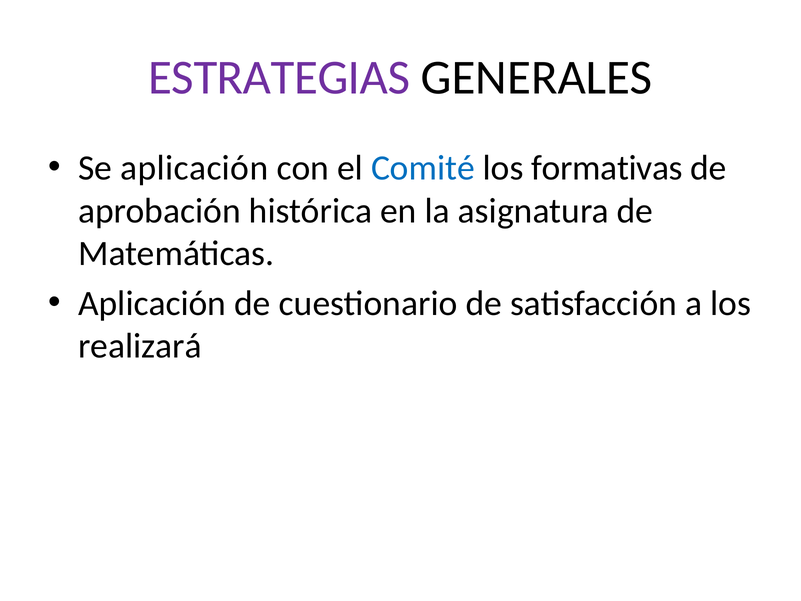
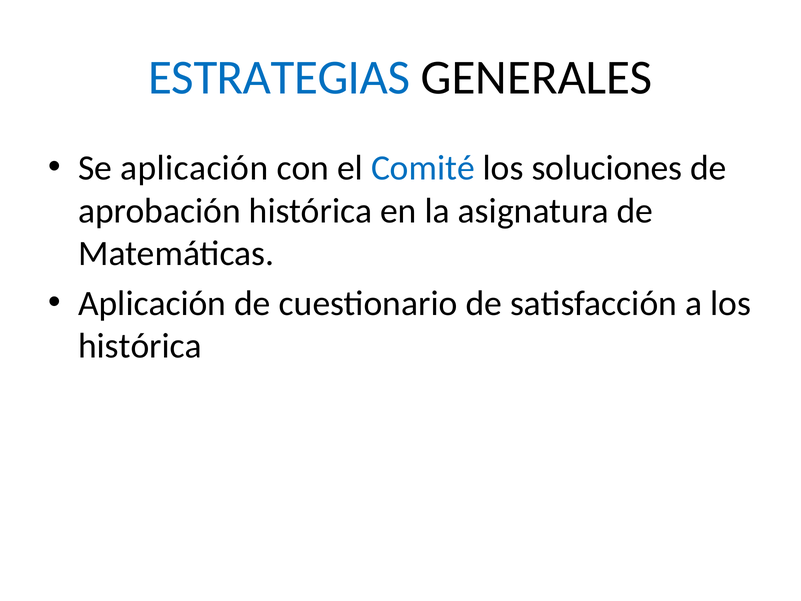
ESTRATEGIAS colour: purple -> blue (279, 78)
formativas: formativas -> soluciones (607, 168)
realizará: realizará -> histórica (140, 346)
